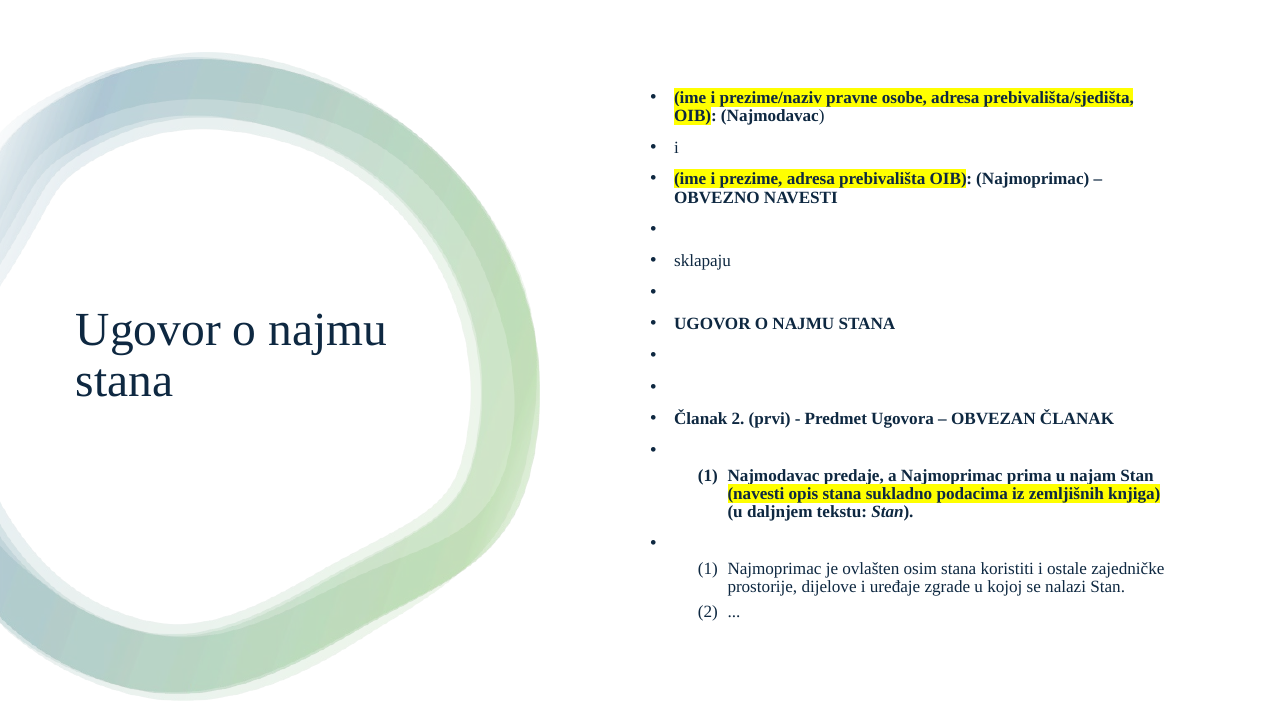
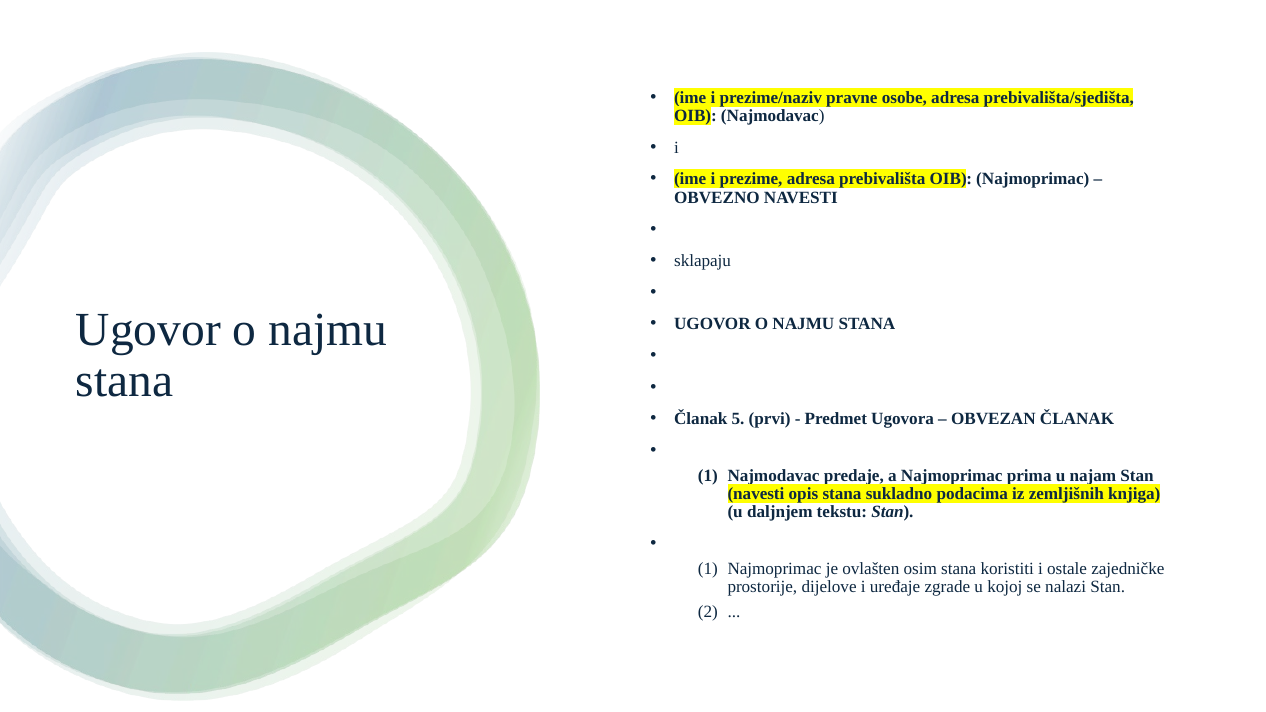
Članak 2: 2 -> 5 (738, 419)
